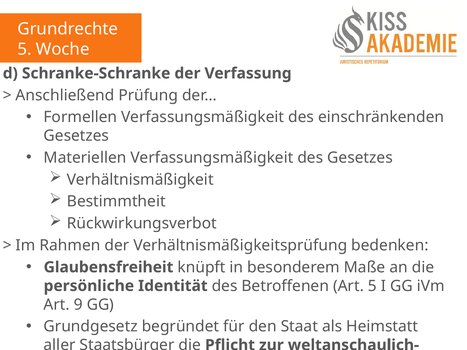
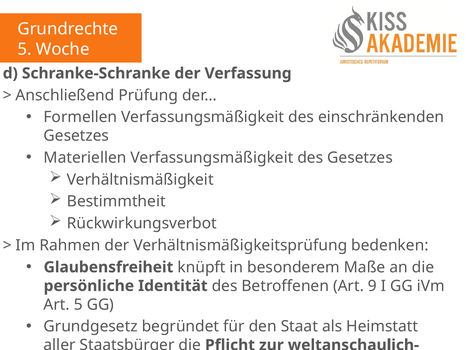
Art 5: 5 -> 9 (372, 286)
Art 9: 9 -> 5 (78, 305)
